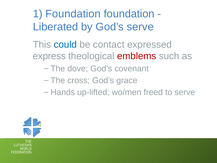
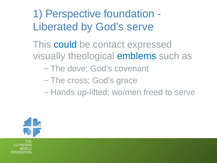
1 Foundation: Foundation -> Perspective (73, 14)
express: express -> visually (49, 56)
emblems colour: red -> blue (137, 56)
